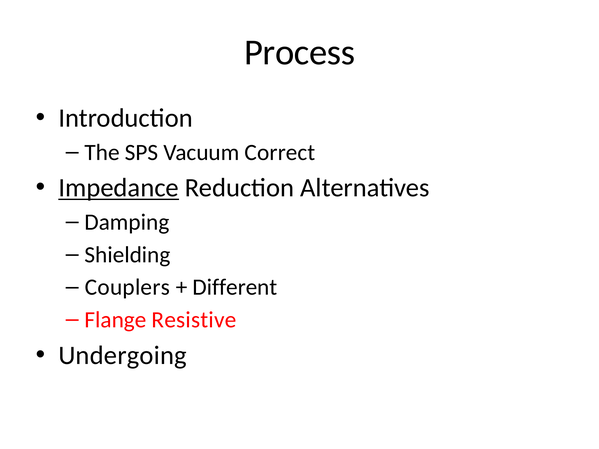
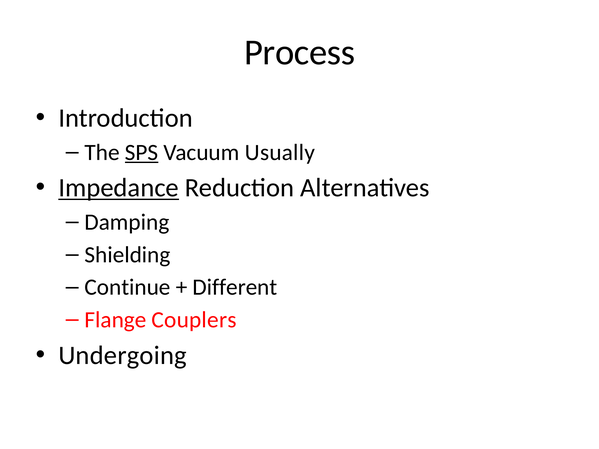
SPS underline: none -> present (142, 152)
Correct: Correct -> Usually (280, 152)
Couplers: Couplers -> Continue (128, 287)
Resistive: Resistive -> Couplers (194, 320)
